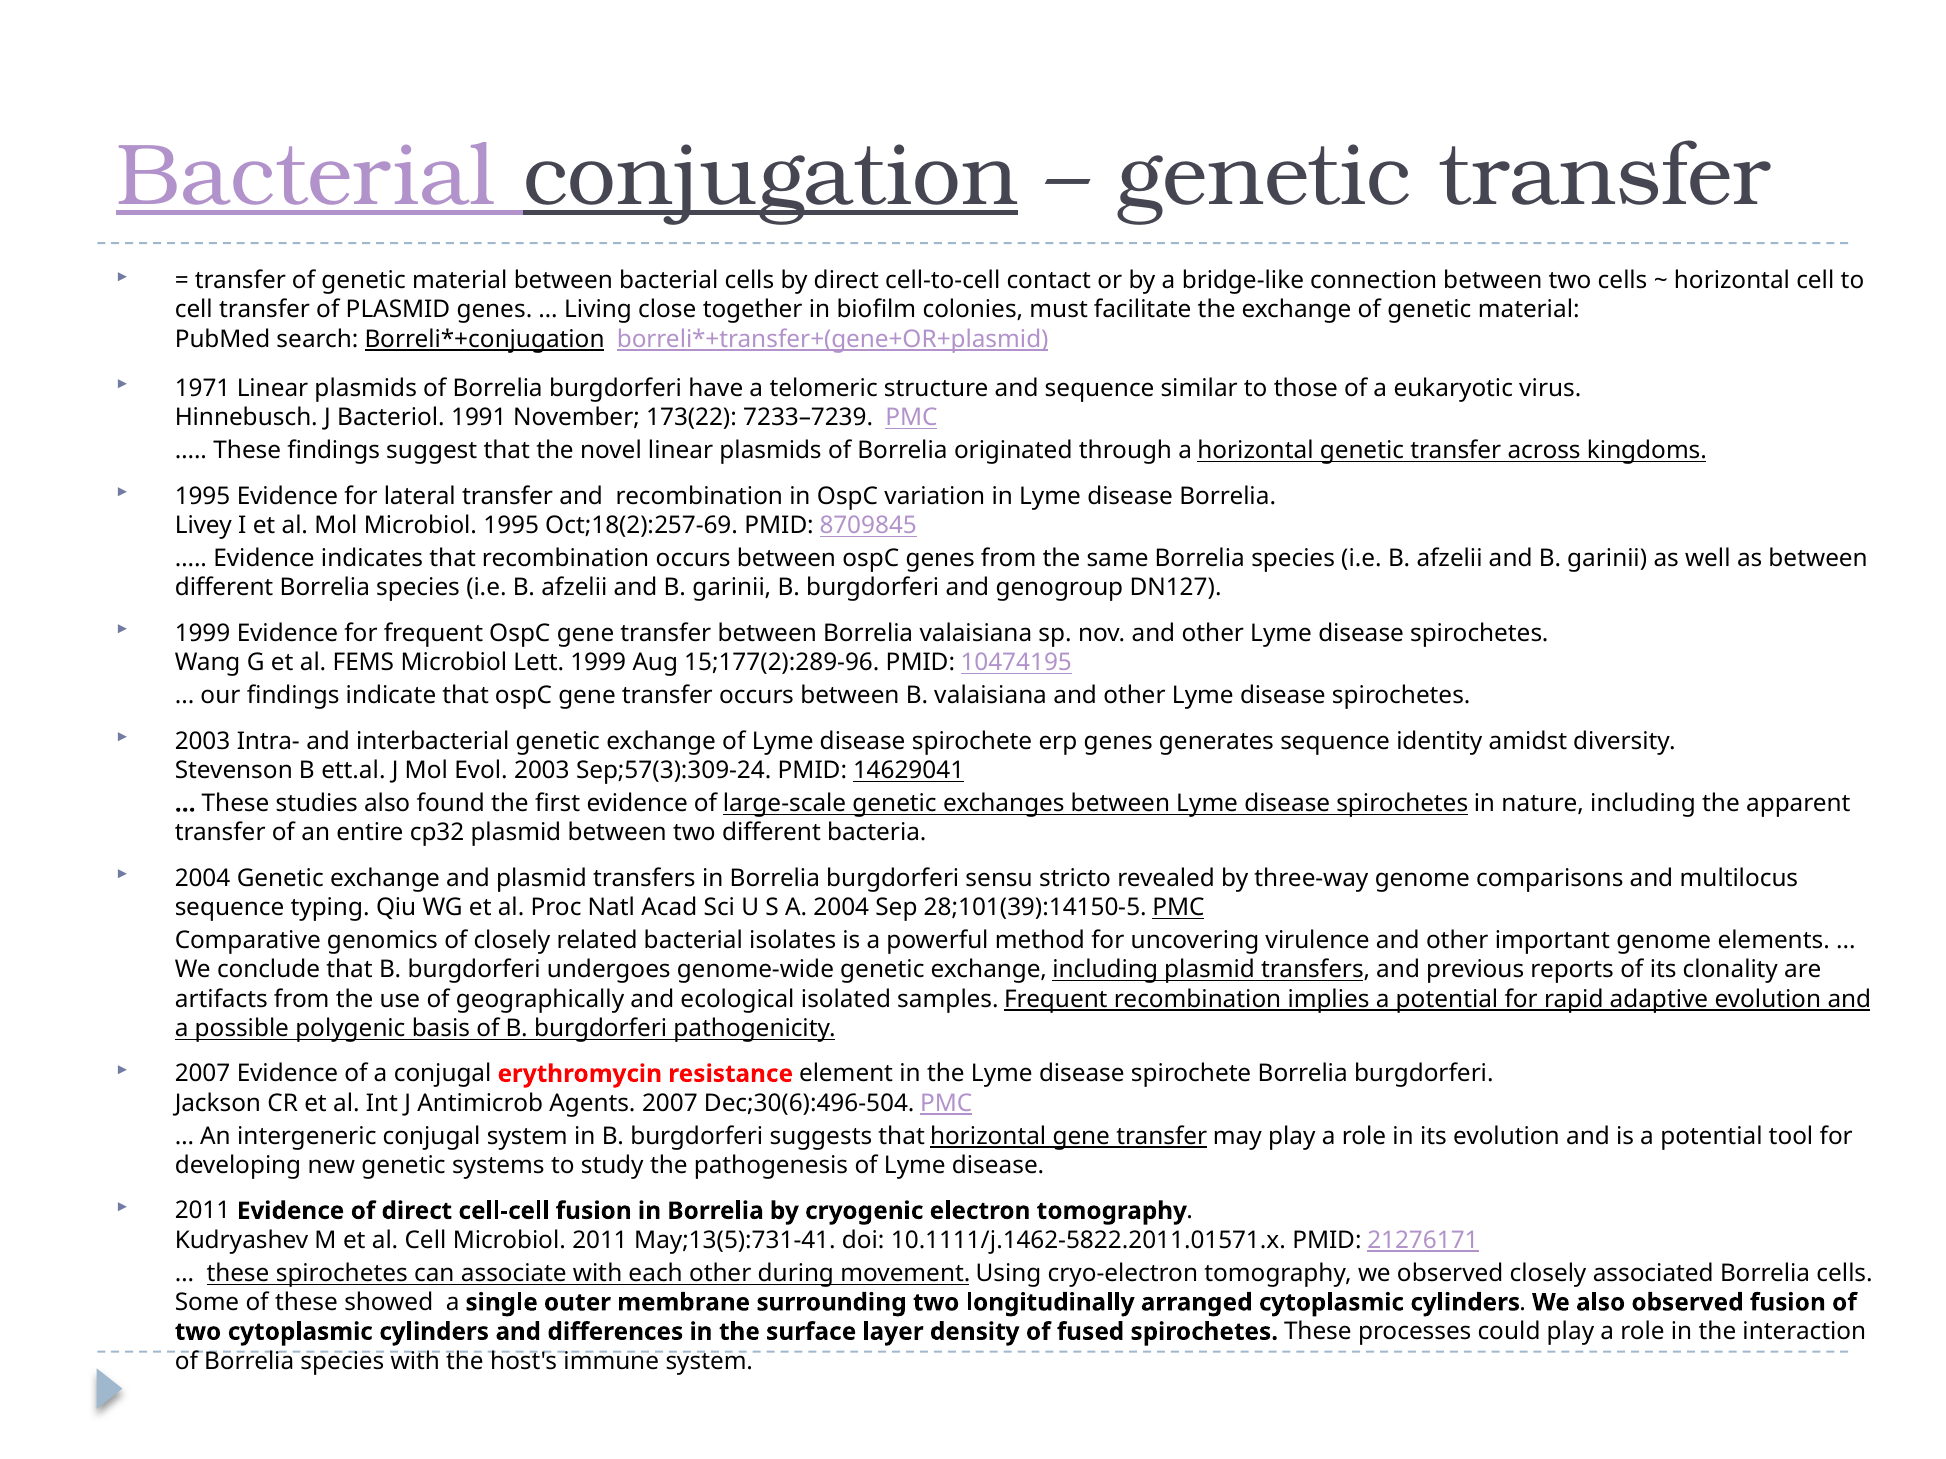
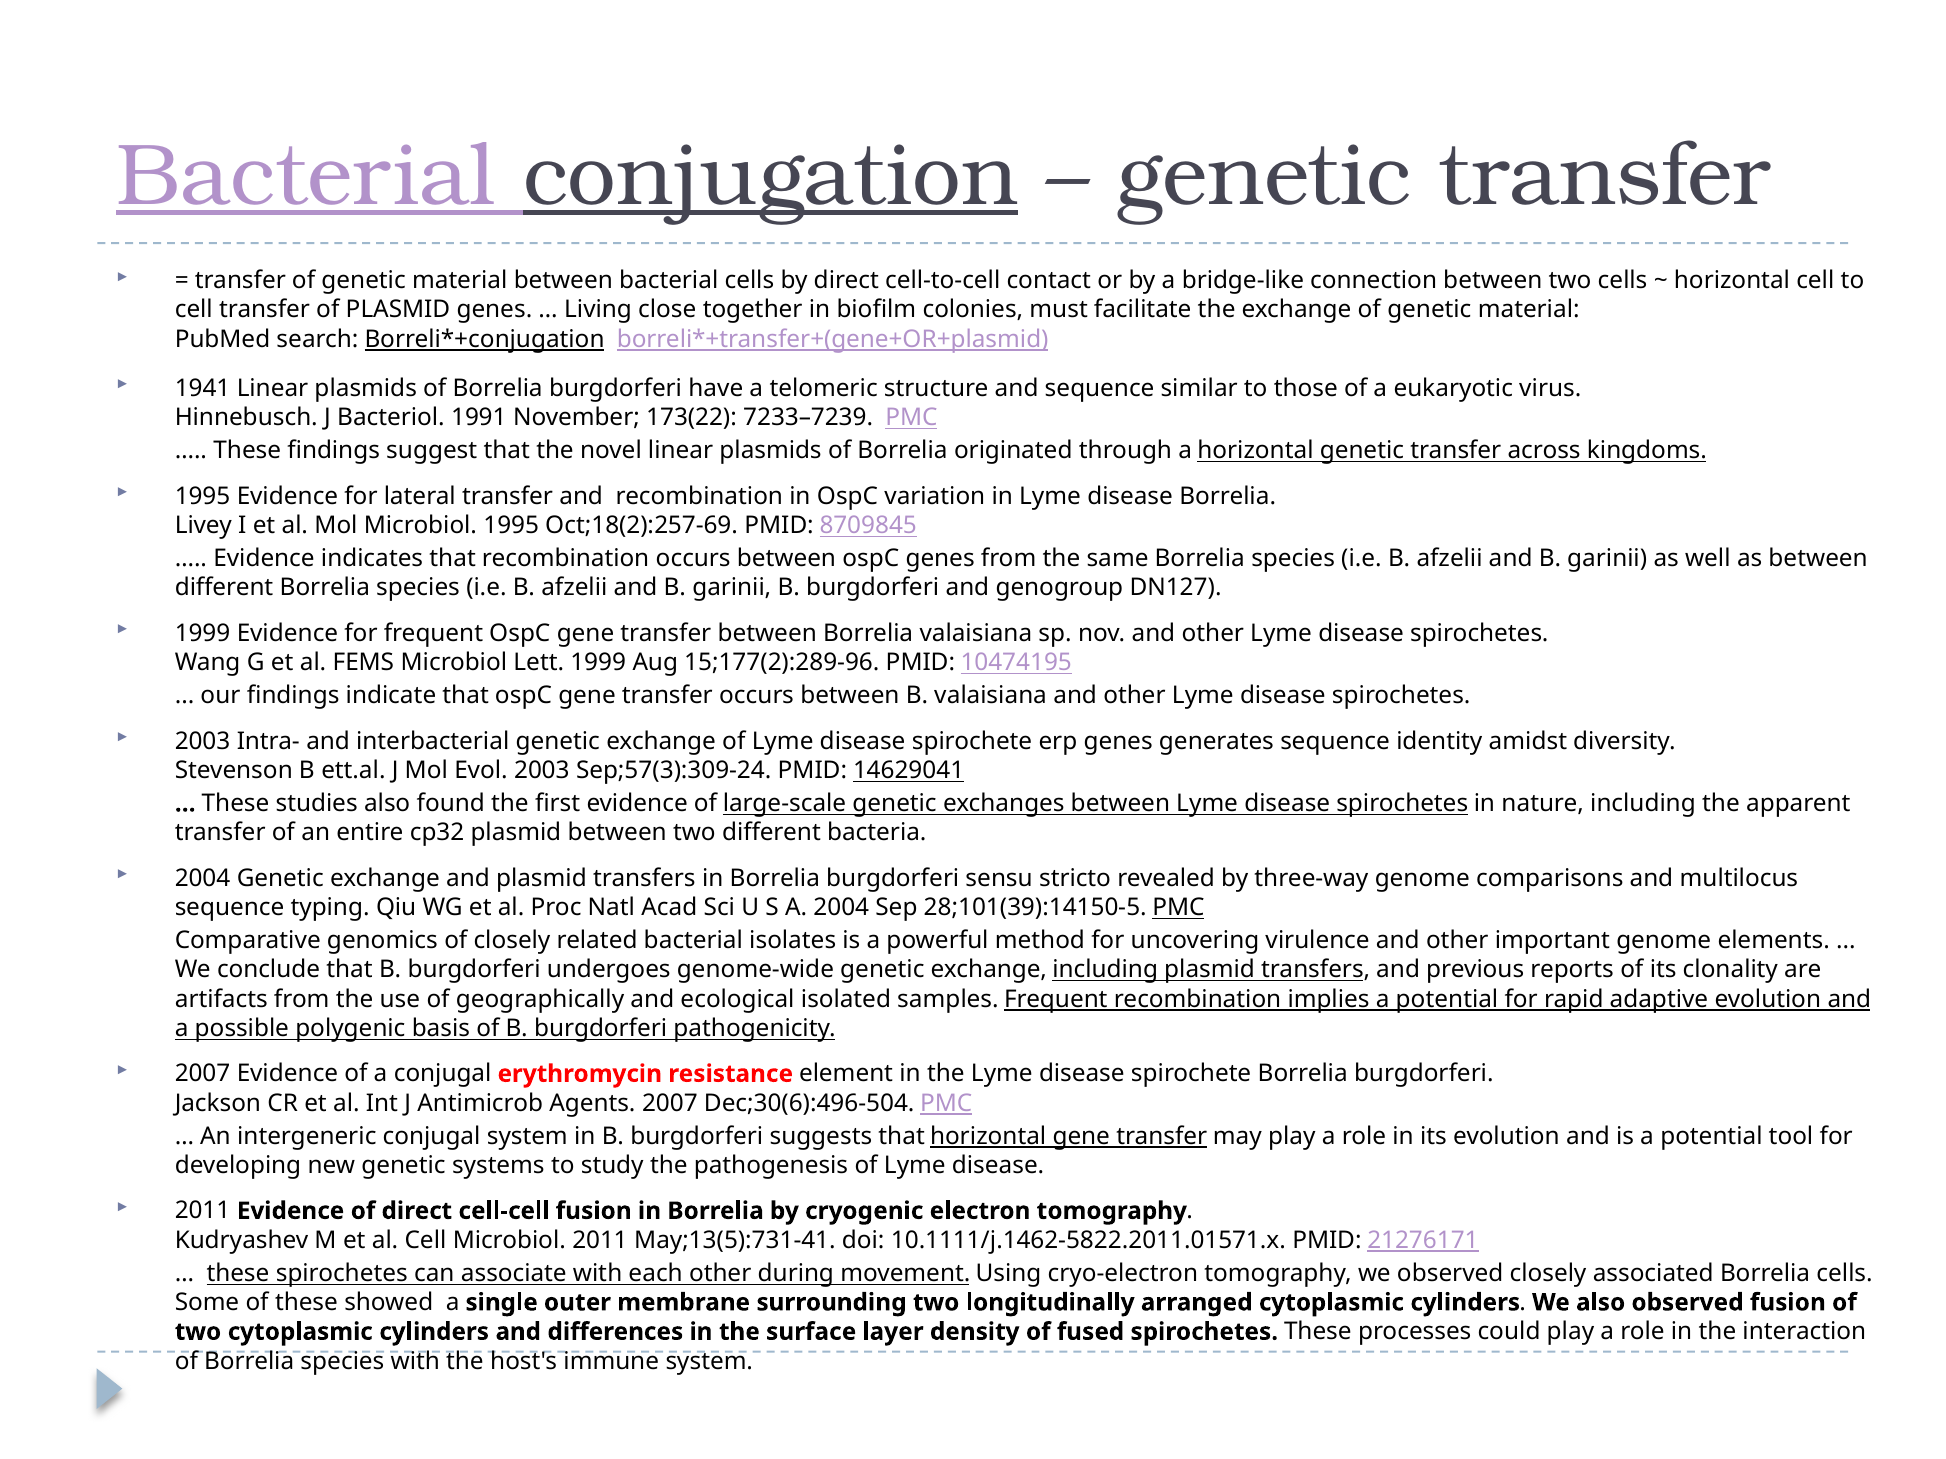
1971: 1971 -> 1941 (203, 388)
